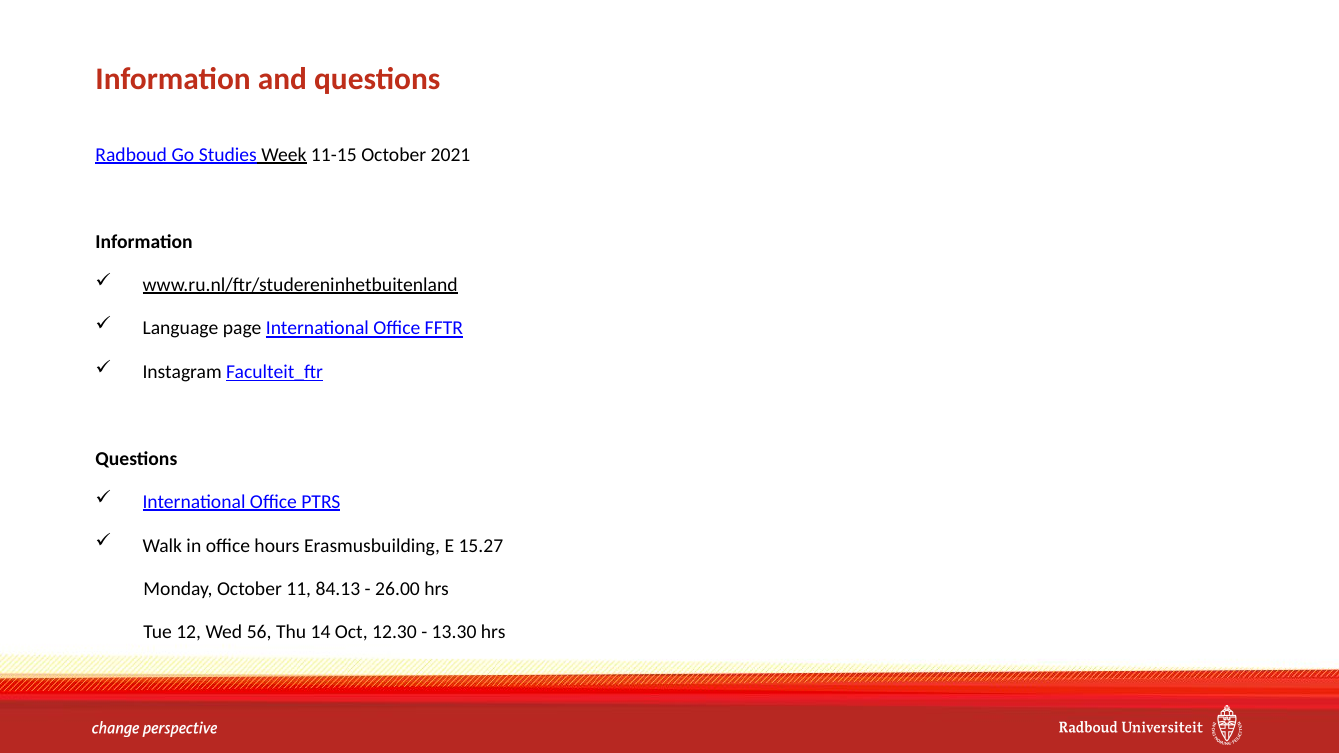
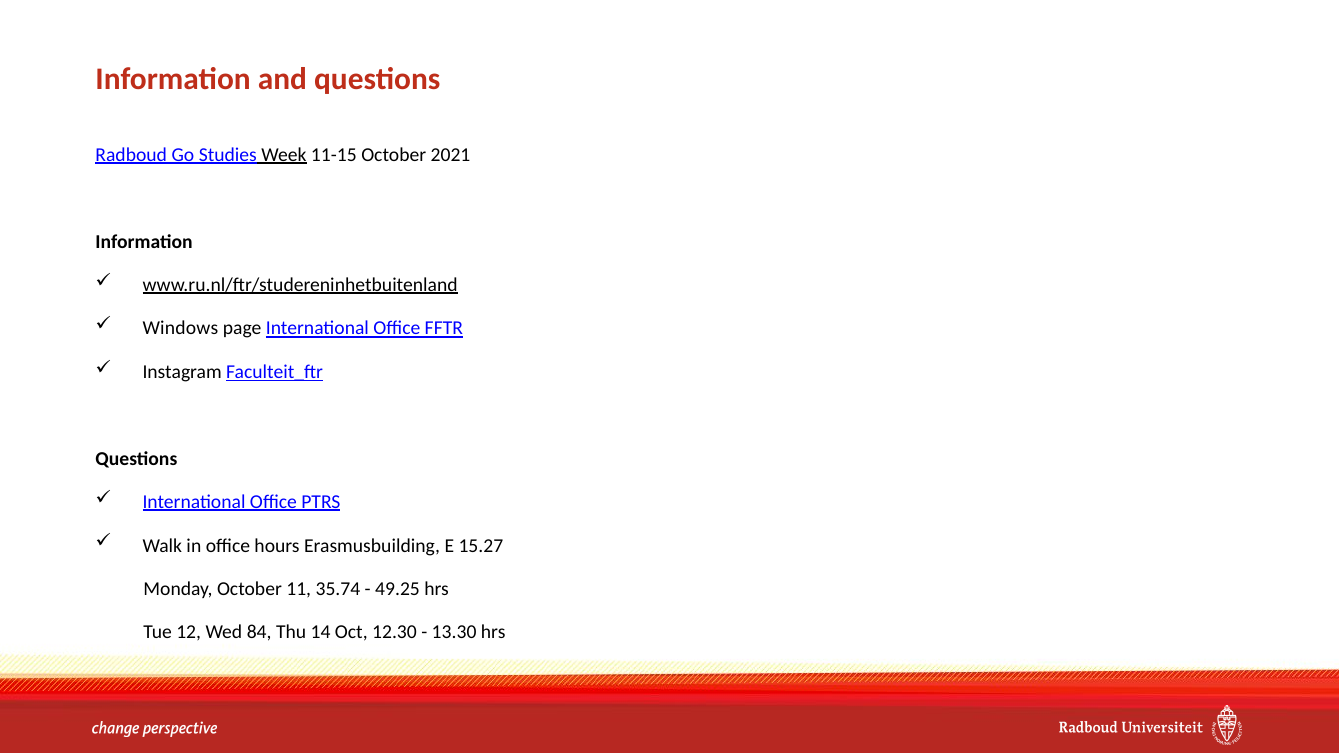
Language: Language -> Windows (180, 328)
84.13: 84.13 -> 35.74 (338, 589)
26.00: 26.00 -> 49.25 (398, 589)
56: 56 -> 84 (259, 632)
